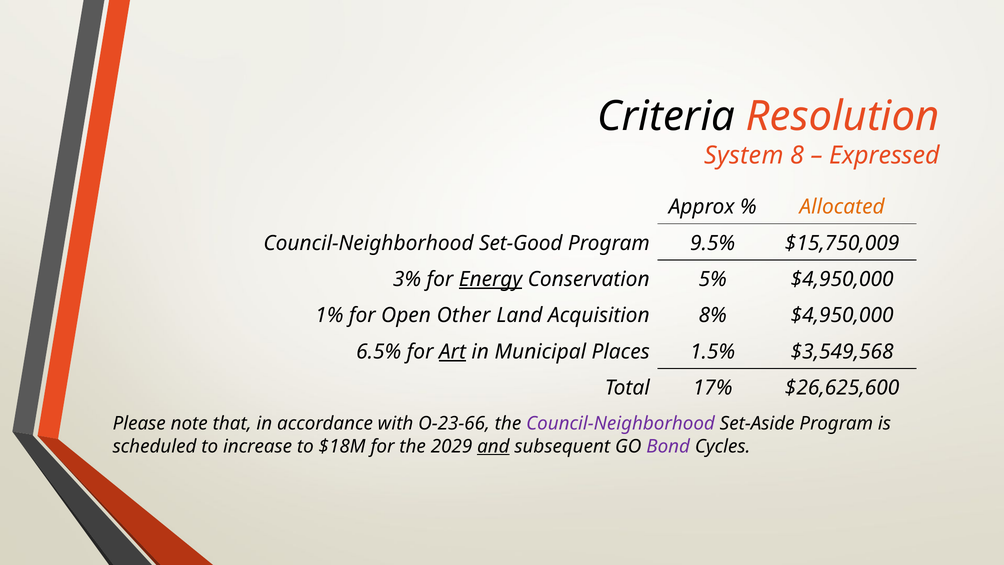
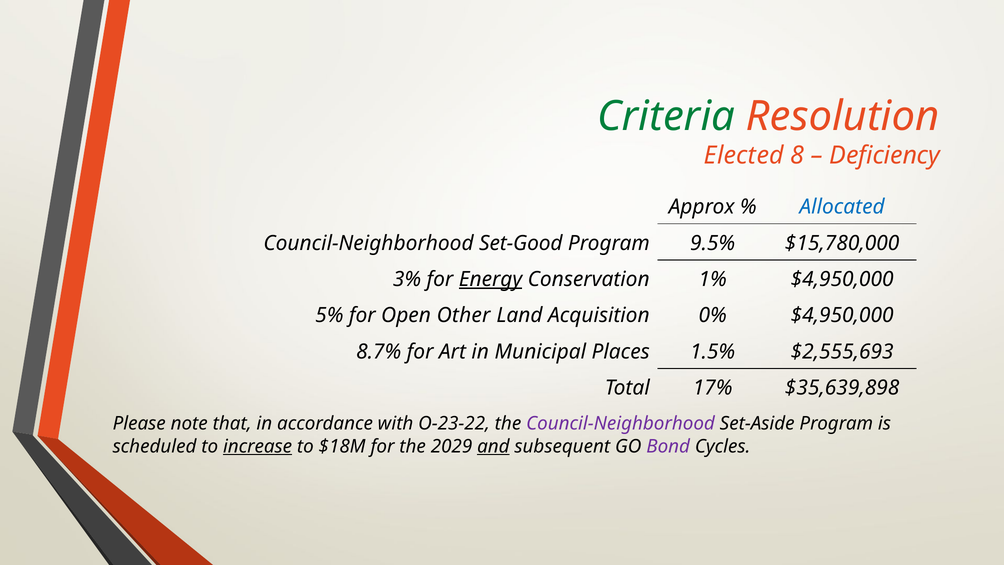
Criteria colour: black -> green (666, 116)
System: System -> Elected (744, 155)
Expressed: Expressed -> Deficiency (885, 155)
Allocated colour: orange -> blue (842, 207)
$15,750,009: $15,750,009 -> $15,780,000 (842, 243)
5%: 5% -> 1% (713, 279)
1%: 1% -> 5% (329, 315)
8%: 8% -> 0% (713, 315)
6.5%: 6.5% -> 8.7% (379, 352)
Art underline: present -> none (452, 352)
$3,549,568: $3,549,568 -> $2,555,693 (842, 352)
$26,625,600: $26,625,600 -> $35,639,898 (842, 388)
O-23-66: O-23-66 -> O-23-22 (454, 424)
increase underline: none -> present (258, 446)
